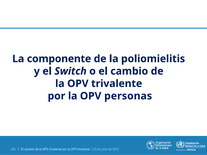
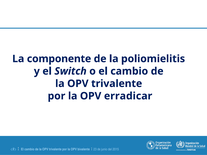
personas: personas -> erradicar (128, 96)
